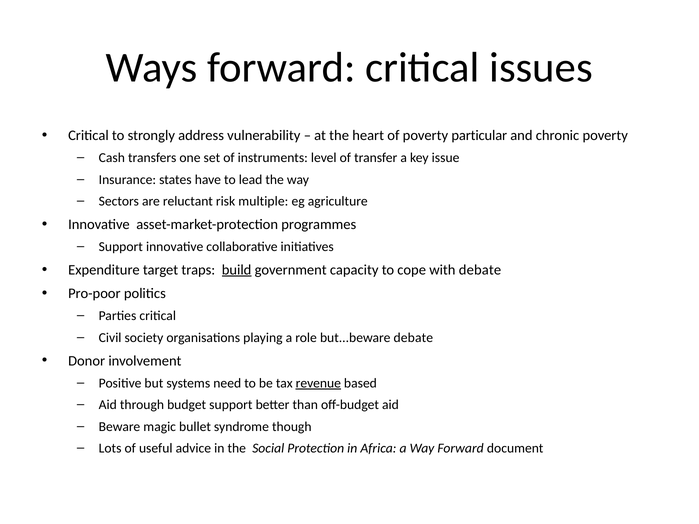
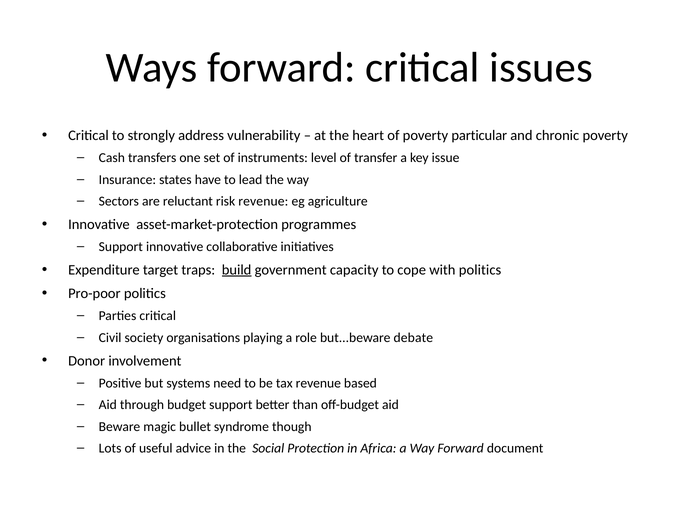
risk multiple: multiple -> revenue (263, 201)
with debate: debate -> politics (480, 270)
revenue underline: present -> none (318, 383)
